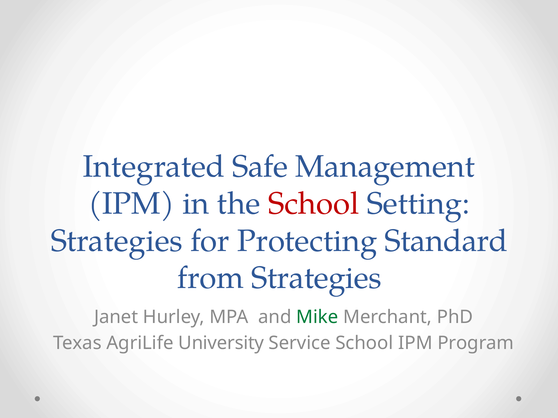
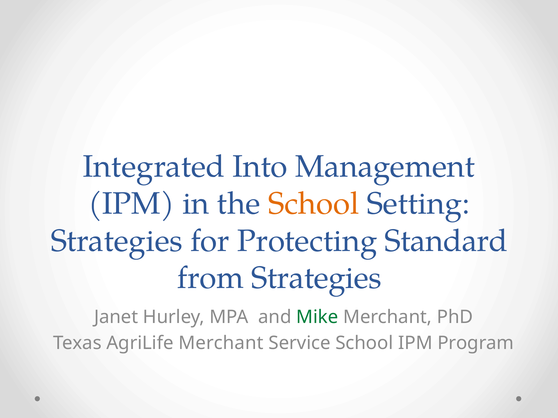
Safe: Safe -> Into (260, 167)
School colour: red -> orange (314, 204)
AgriLife University: University -> Merchant (221, 344)
